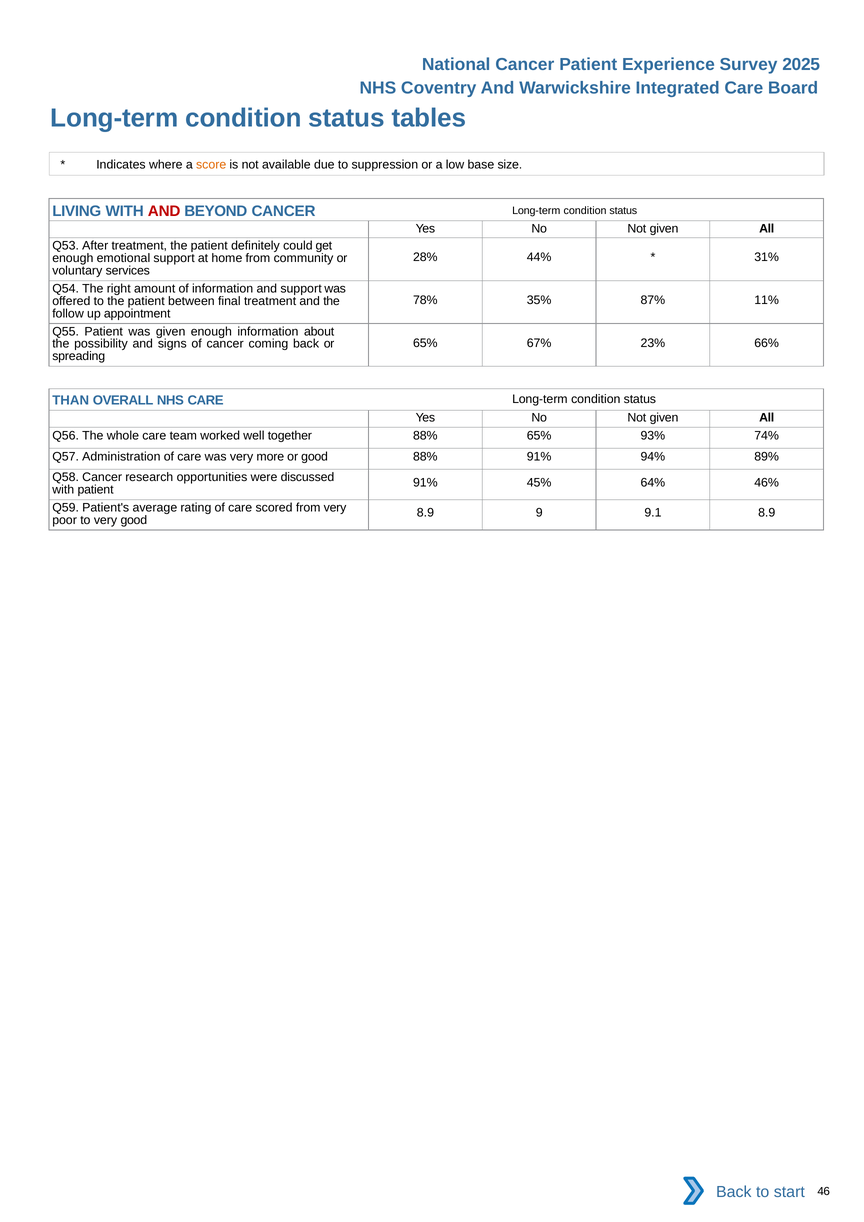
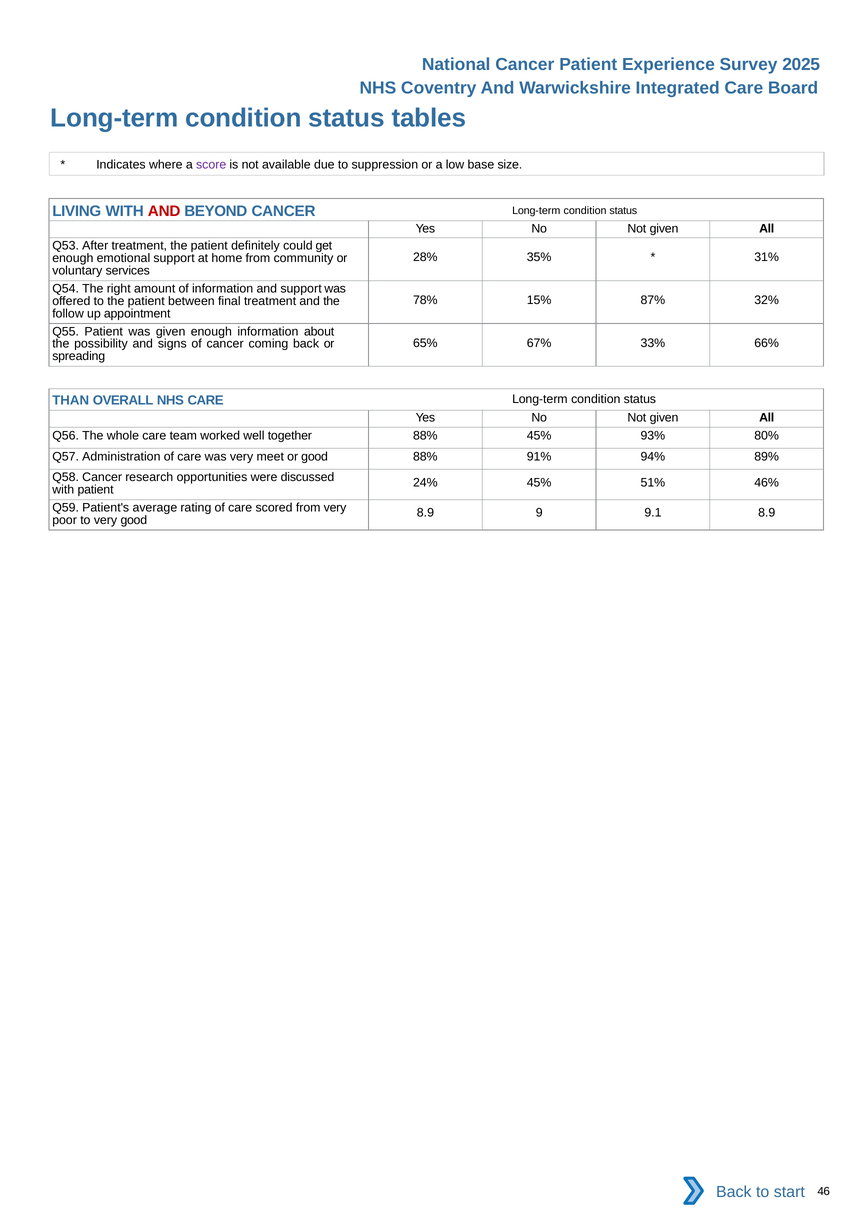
score colour: orange -> purple (211, 165)
44%: 44% -> 35% (539, 258)
35%: 35% -> 15% (539, 300)
11%: 11% -> 32% (767, 300)
23%: 23% -> 33% (653, 343)
88% 65%: 65% -> 45% (539, 436)
74%: 74% -> 80% (767, 436)
more: more -> meet (270, 457)
91%: 91% -> 24% (425, 483)
64%: 64% -> 51% (653, 483)
